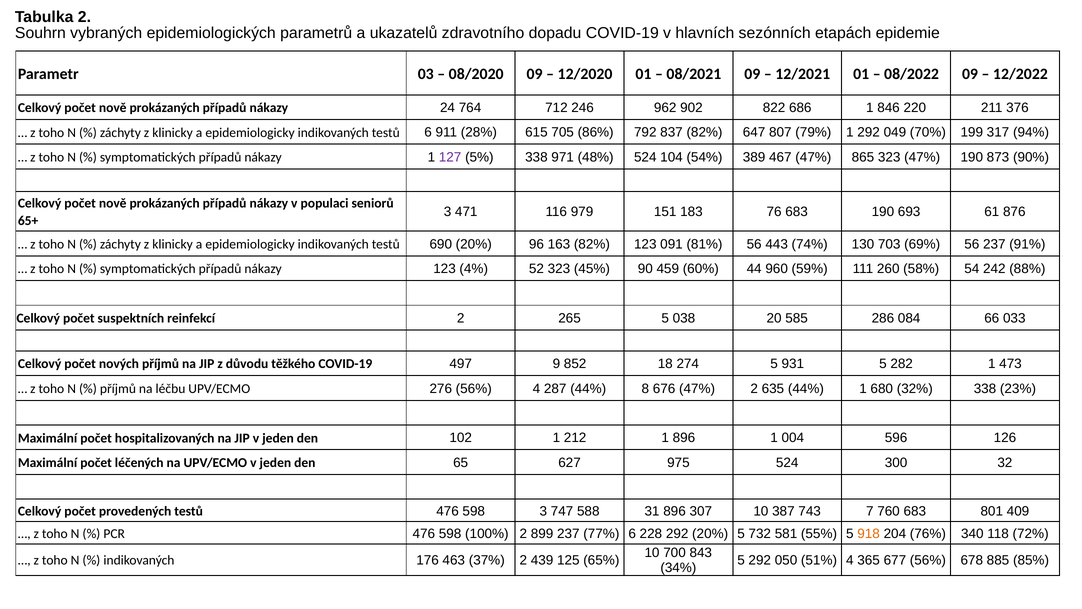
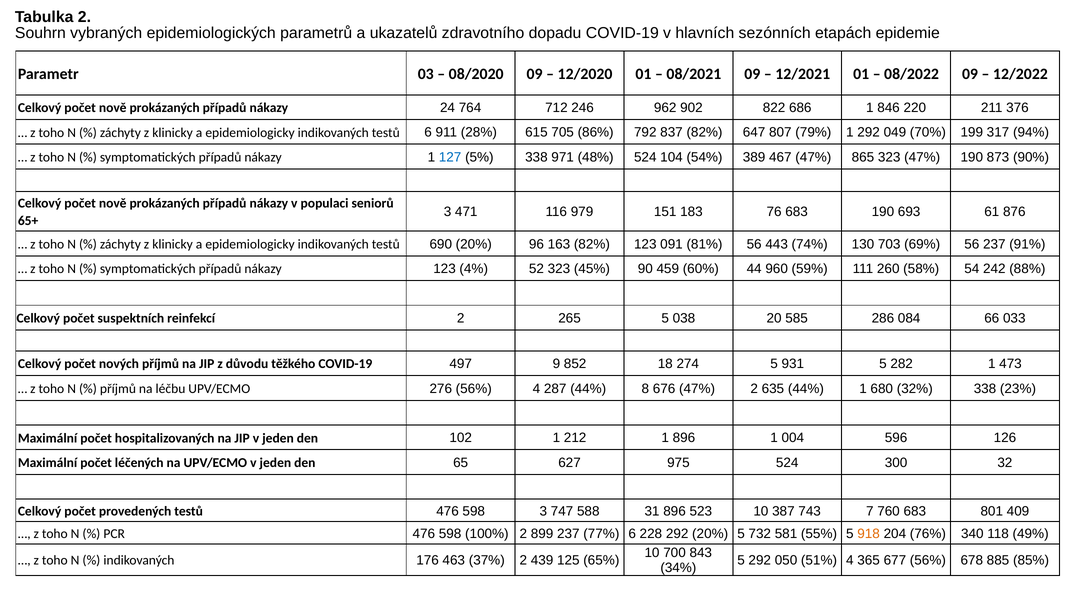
127 colour: purple -> blue (450, 157)
307: 307 -> 523 (701, 511)
72%: 72% -> 49% (1031, 533)
